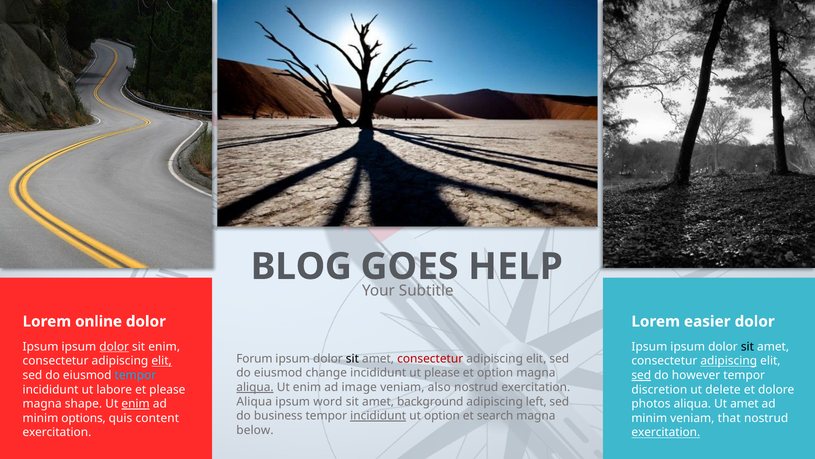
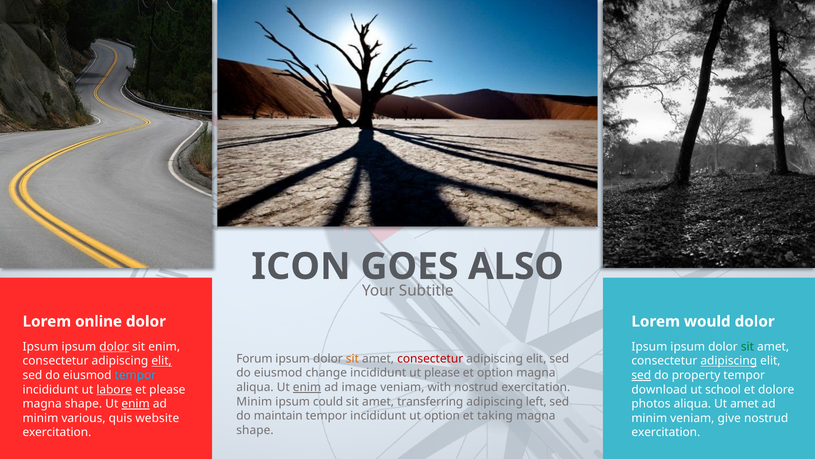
BLOG: BLOG -> ICON (301, 266)
HELP: HELP -> ALSO (516, 266)
easier: easier -> would (707, 321)
sit colour: black -> green (747, 346)
sit colour: black -> orange (352, 358)
however: however -> property (696, 375)
aliqua underline: present -> none (255, 387)
enim underline: none -> present (307, 387)
also: also -> with (439, 387)
labore underline: none -> present (114, 389)
discretion: discretion -> download (659, 389)
delete: delete -> school (723, 389)
Aliqua: Aliqua -> Minim (254, 401)
word: word -> could (328, 401)
background: background -> transferring (430, 401)
business: business -> maintain (278, 415)
incididunt underline: present -> none (378, 415)
search: search -> taking (495, 415)
options: options -> various (83, 418)
content: content -> website (157, 418)
that: that -> give (729, 418)
below: below -> shape (255, 430)
exercitation underline: present -> none (666, 432)
